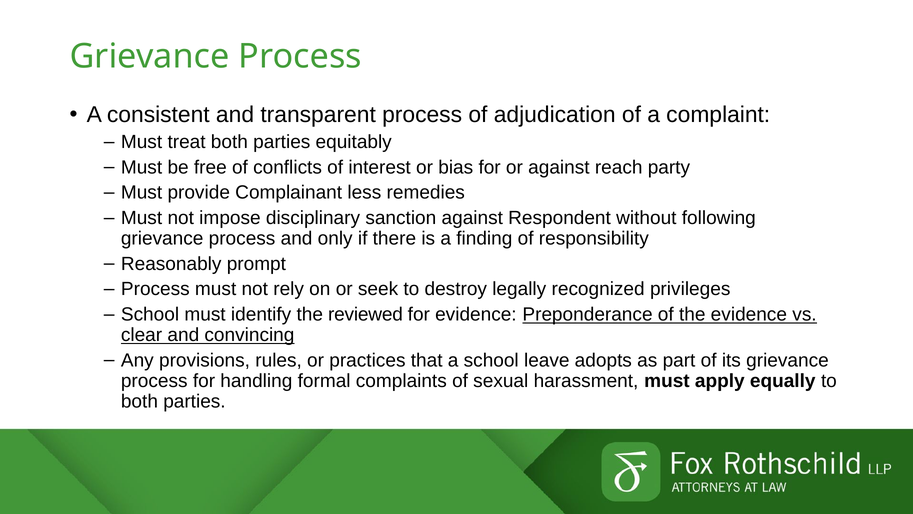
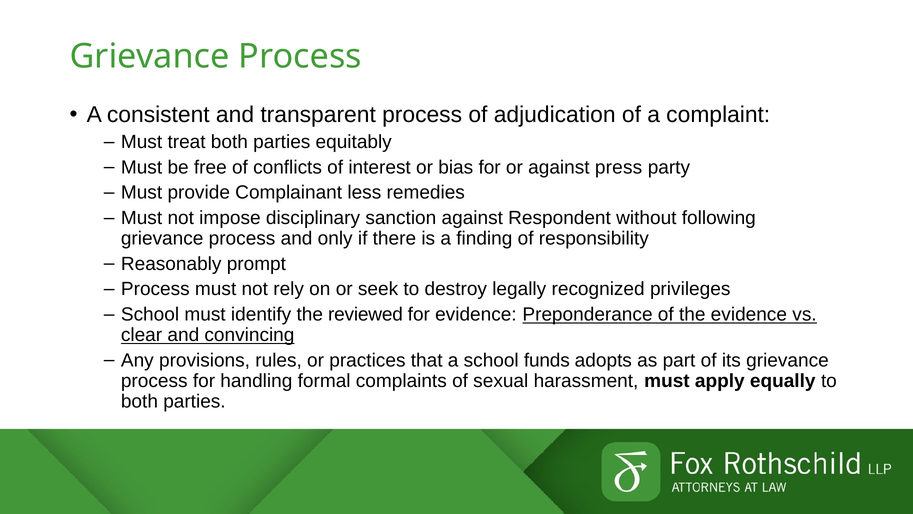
reach: reach -> press (619, 167)
leave: leave -> funds (547, 360)
